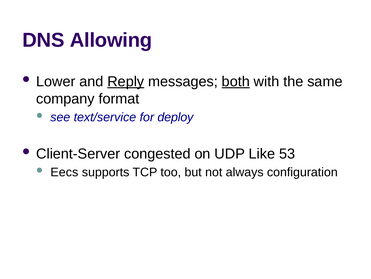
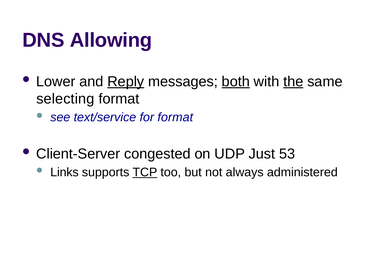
the underline: none -> present (293, 81)
company: company -> selecting (65, 99)
for deploy: deploy -> format (175, 117)
Like: Like -> Just (262, 153)
Eecs: Eecs -> Links (64, 172)
TCP underline: none -> present (145, 172)
configuration: configuration -> administered (302, 172)
